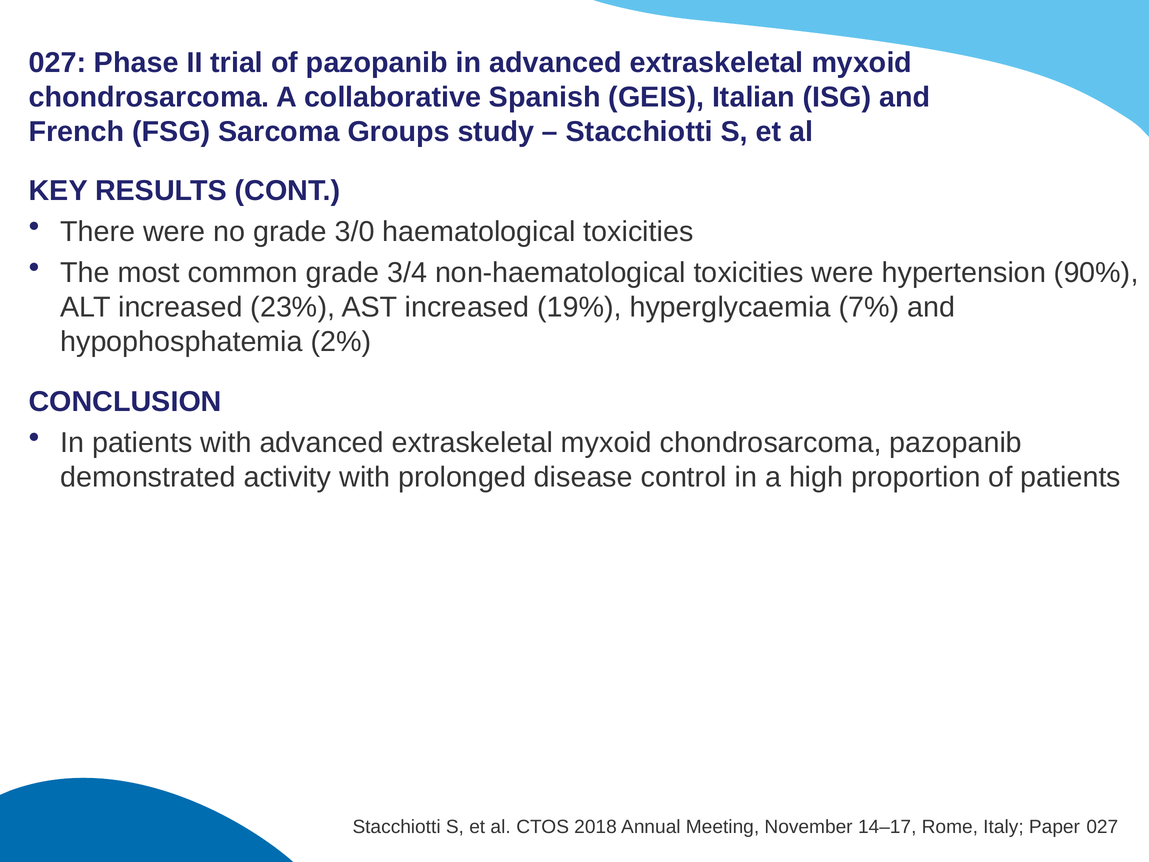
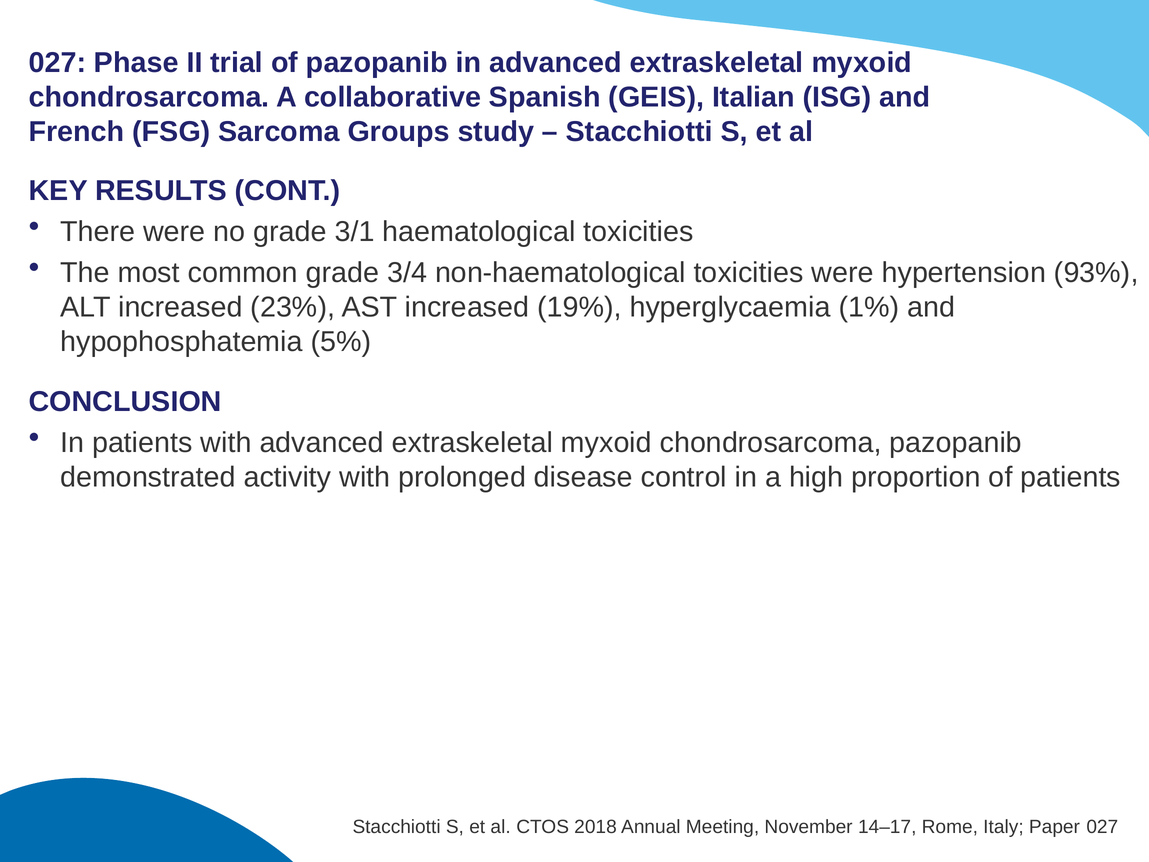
3/0: 3/0 -> 3/1 (355, 232)
90%: 90% -> 93% (1096, 273)
7%: 7% -> 1% (869, 307)
2%: 2% -> 5% (341, 342)
